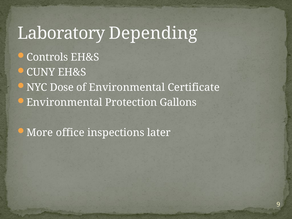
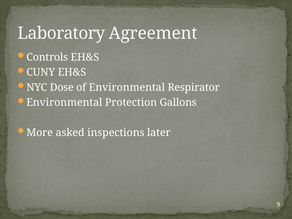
Depending: Depending -> Agreement (153, 33)
Certificate: Certificate -> Respirator (194, 87)
office: office -> asked (70, 133)
